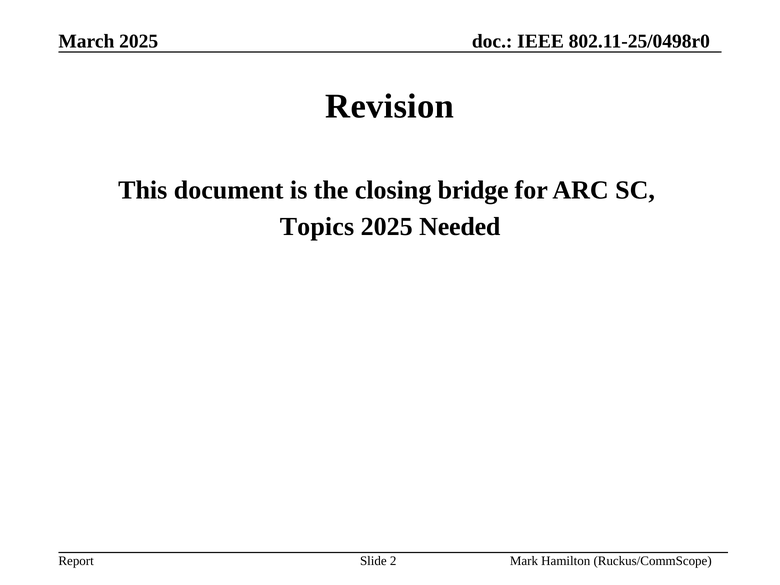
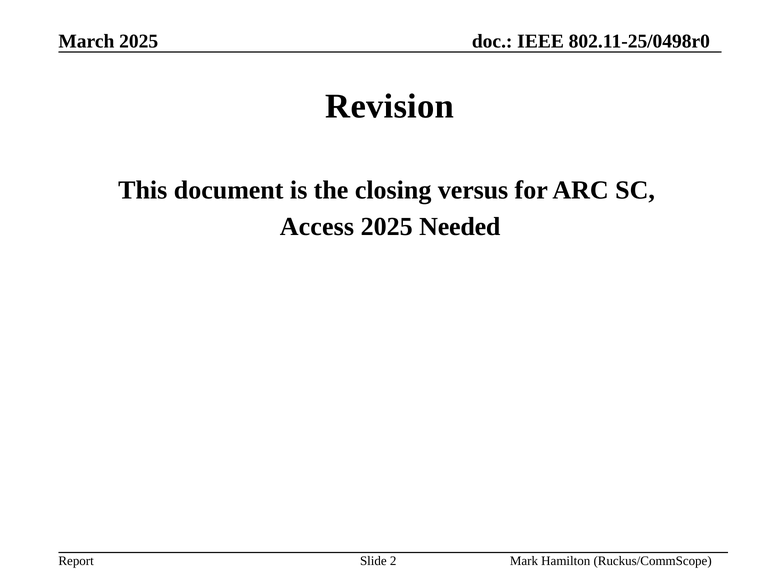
bridge: bridge -> versus (473, 190)
Topics: Topics -> Access (317, 227)
